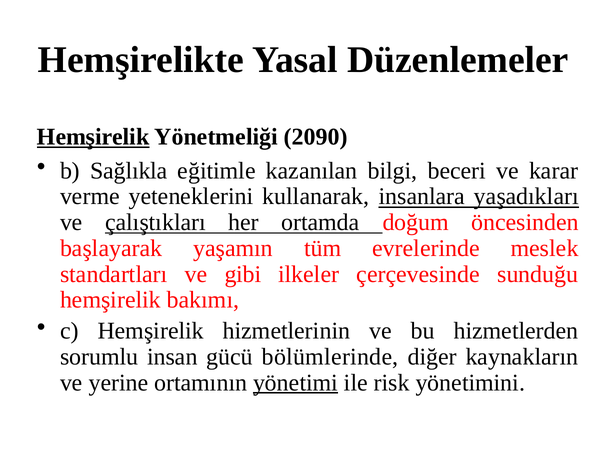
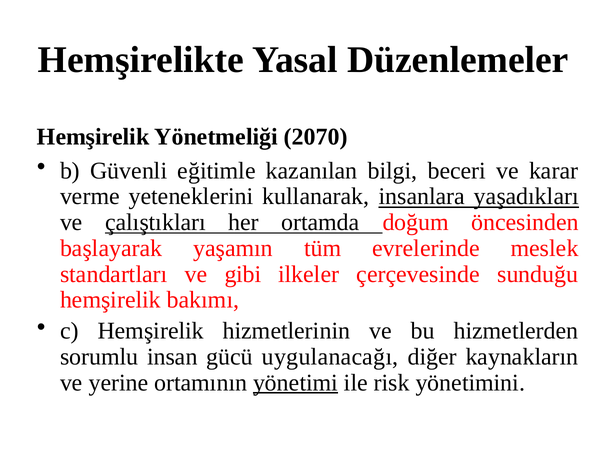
Hemşirelik underline: present -> none (93, 137)
2090: 2090 -> 2070 (316, 137)
Sağlıkla: Sağlıkla -> Güvenli (129, 171)
bölümlerinde: bölümlerinde -> uygulanacağı (330, 357)
